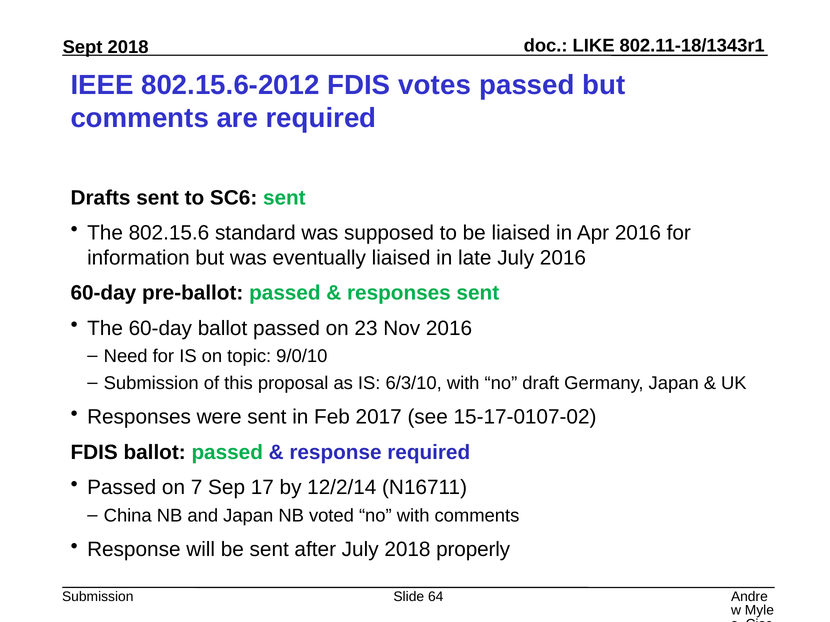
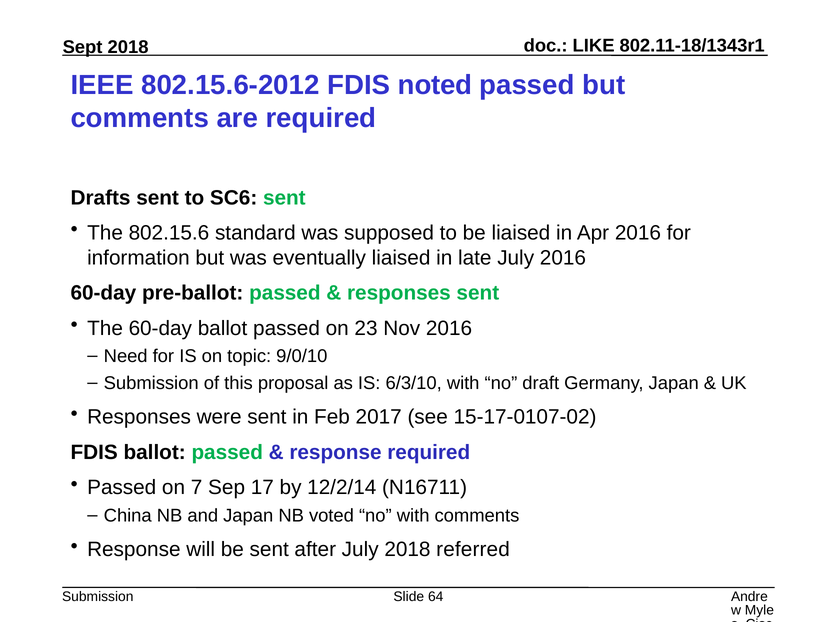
votes: votes -> noted (435, 85)
properly: properly -> referred (473, 550)
